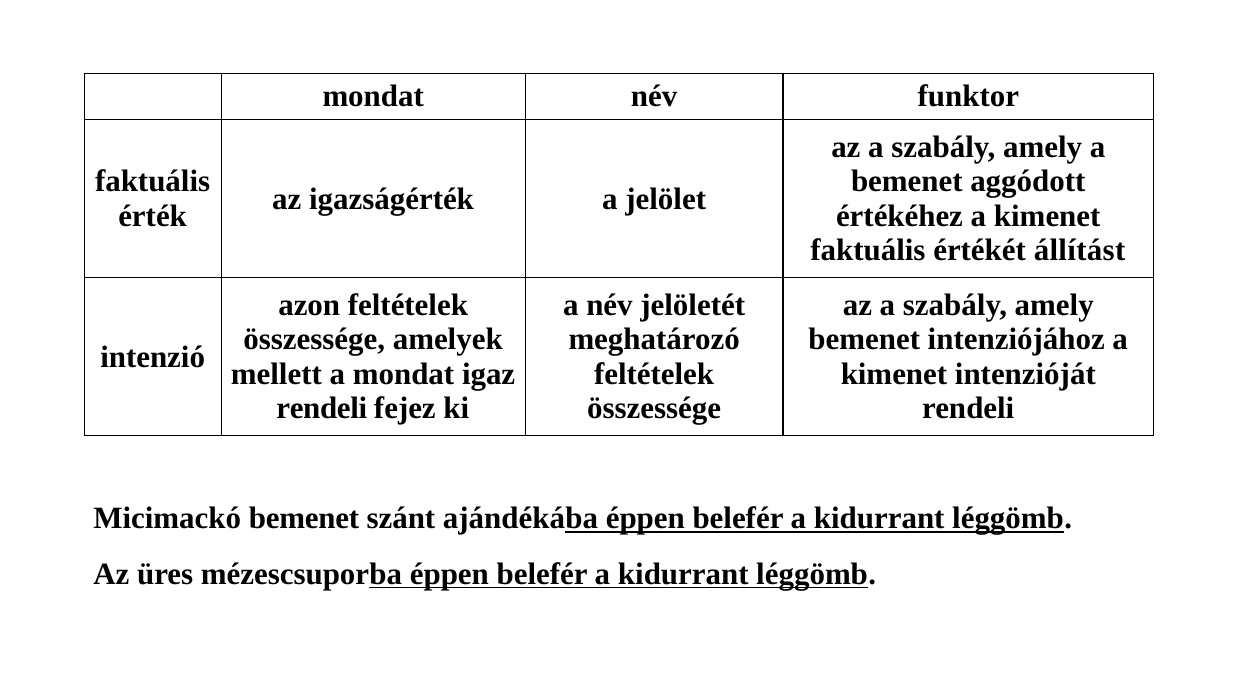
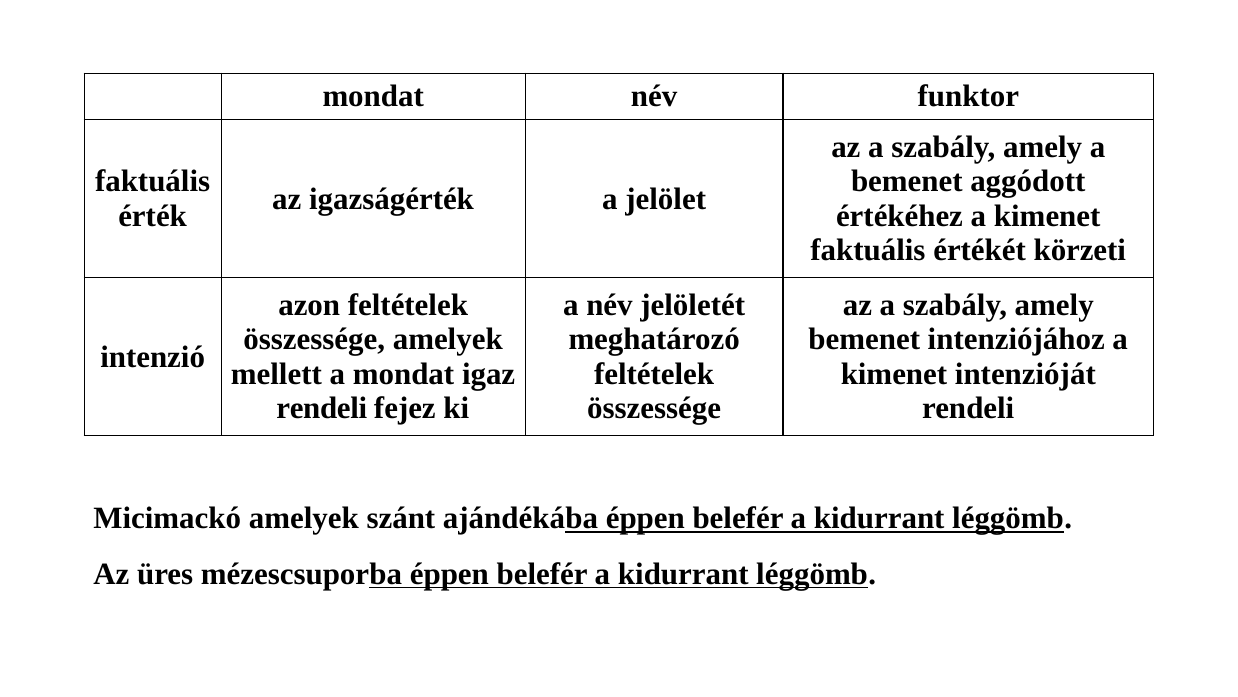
állítást: állítást -> körzeti (1080, 250)
Micimackó bemenet: bemenet -> amelyek (304, 518)
